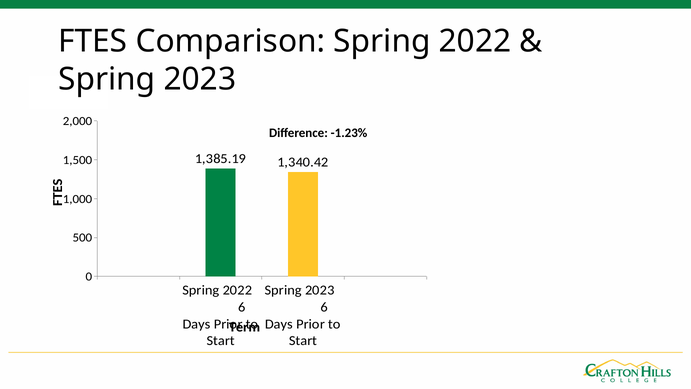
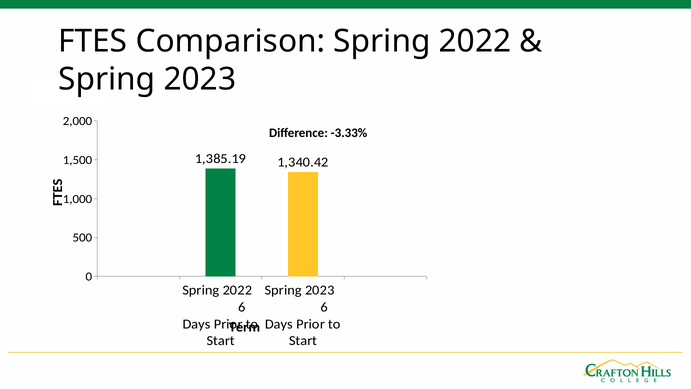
-1.23%: -1.23% -> -3.33% (349, 133)
